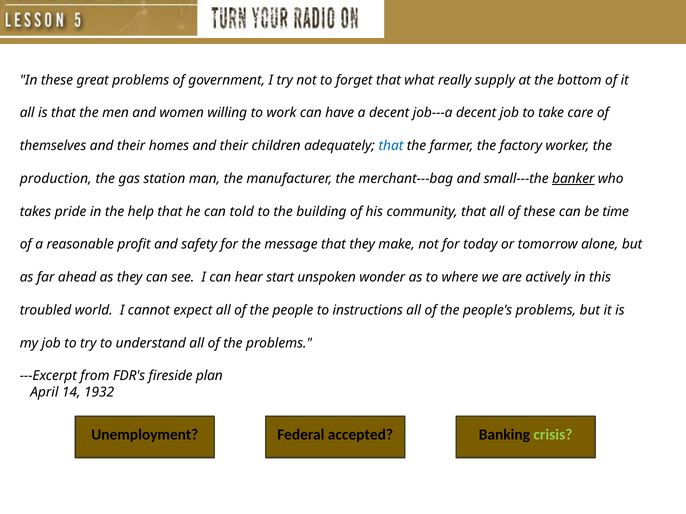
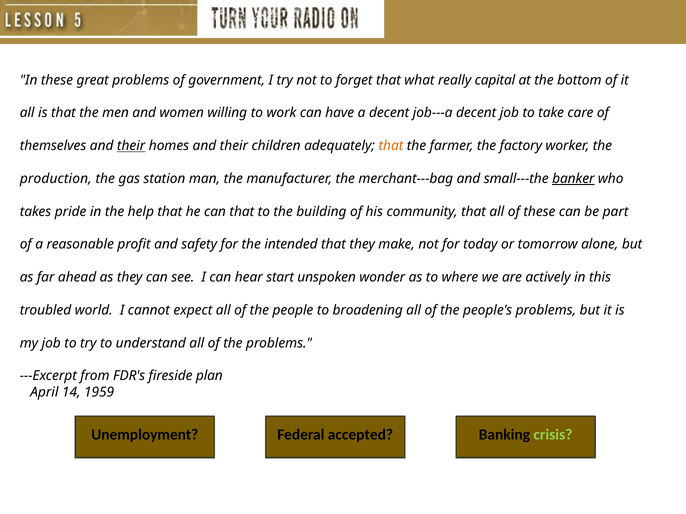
supply: supply -> capital (495, 80)
their underline: none -> present (131, 146)
that colour: blue -> orange (391, 146)
can told: told -> that (242, 212)
time: time -> part (616, 212)
message: message -> intended (291, 245)
instructions: instructions -> broadening (368, 311)
1932: 1932 -> 1959 (99, 393)
